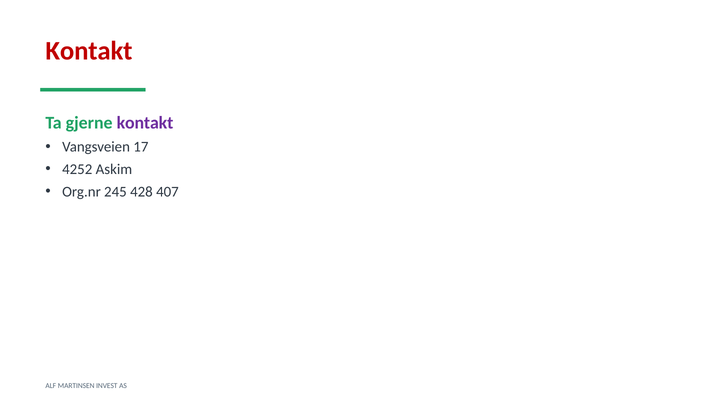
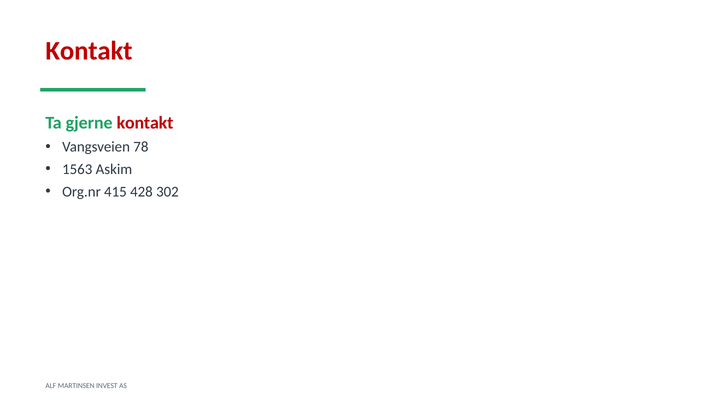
kontakt colour: purple -> red (145, 123)
17: 17 -> 78 (141, 147)
4252: 4252 -> 1563 (77, 169)
245: 245 -> 415 (115, 191)
407: 407 -> 302 (167, 191)
